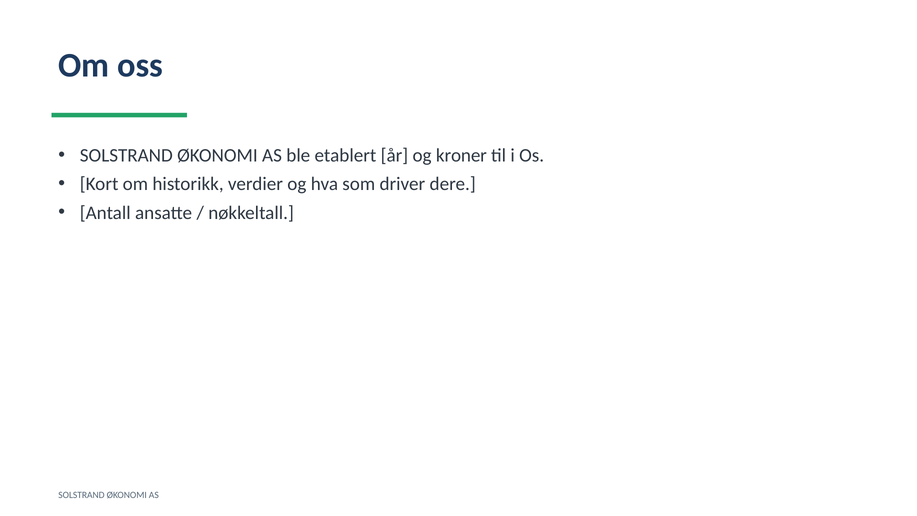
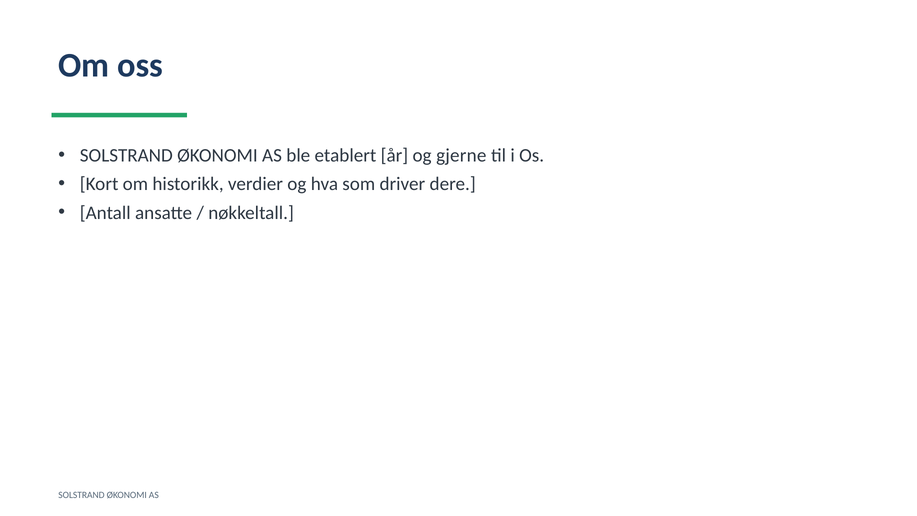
kroner: kroner -> gjerne (461, 155)
